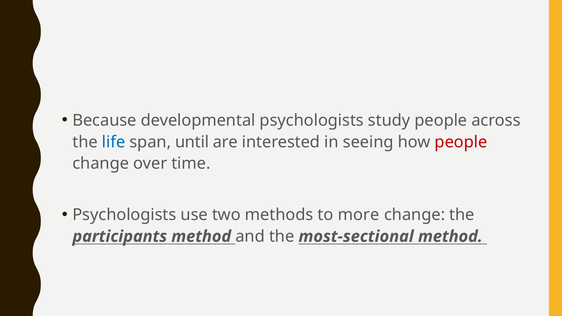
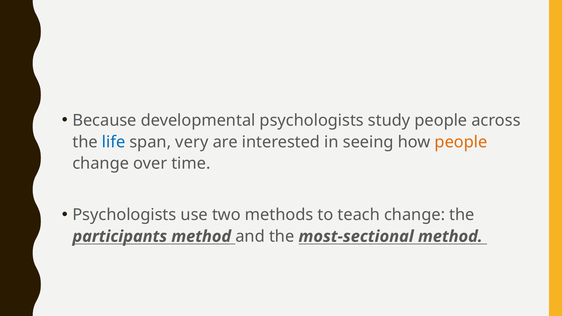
until: until -> very (192, 142)
people colour: red -> orange (461, 142)
more: more -> teach (359, 215)
